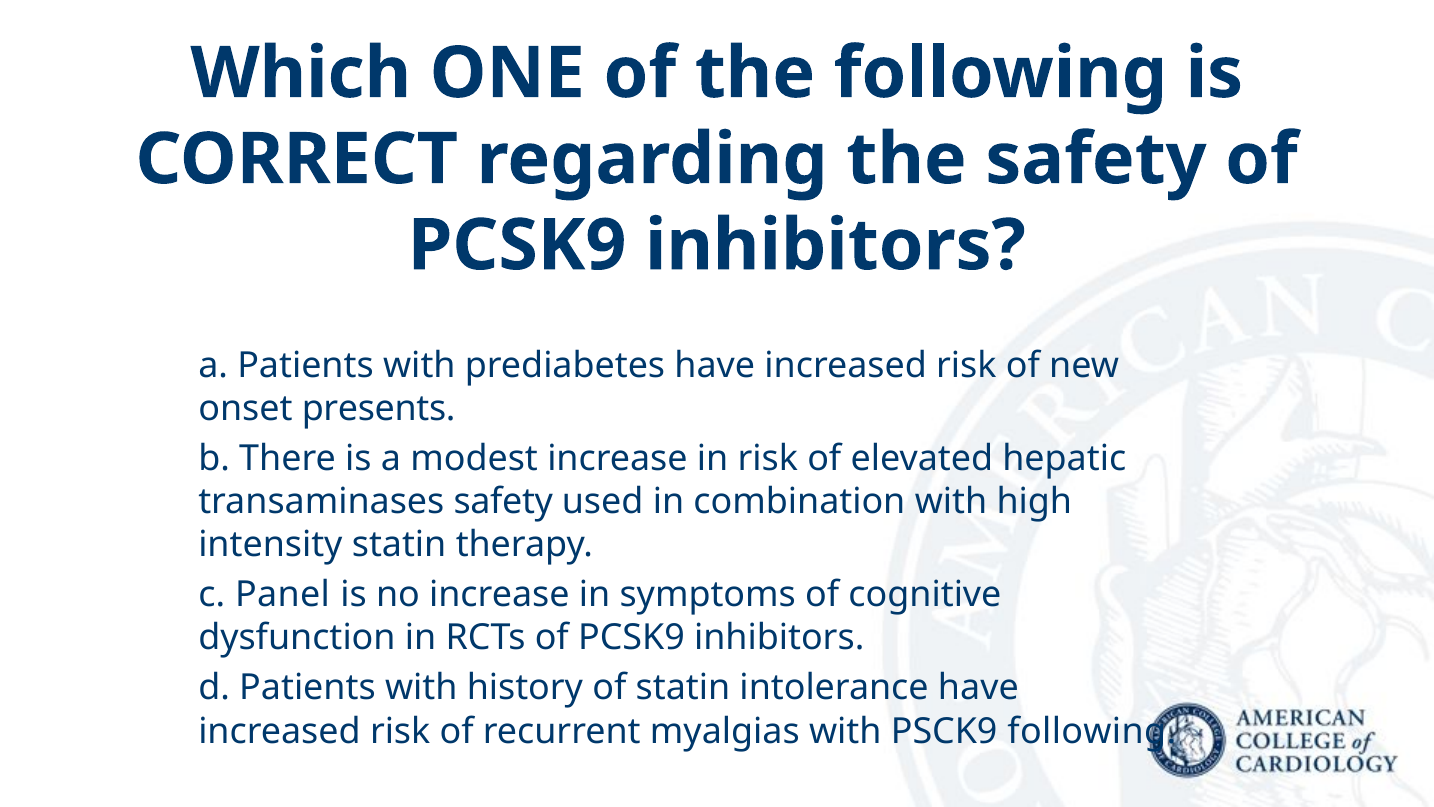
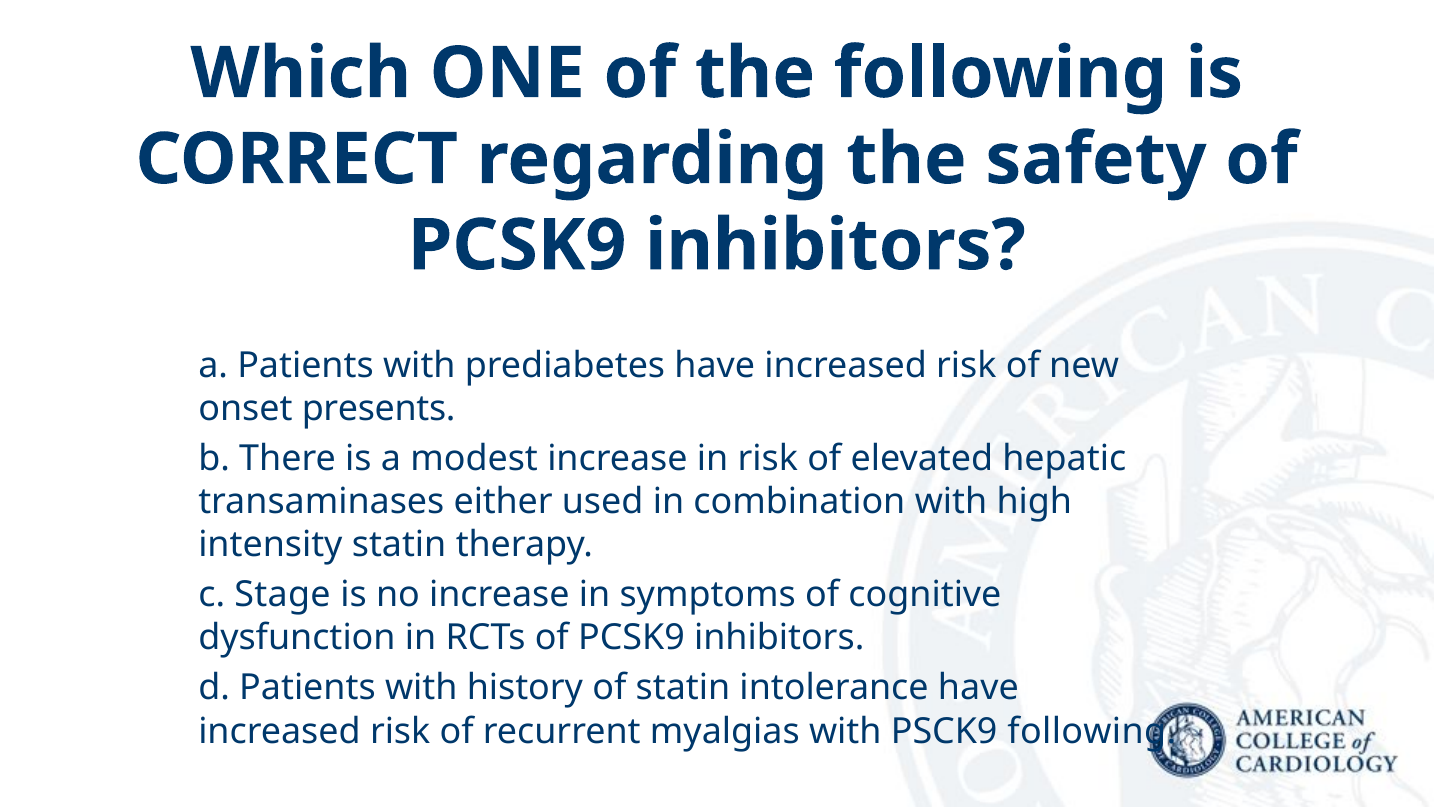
transaminases safety: safety -> either (503, 501)
Panel: Panel -> Stage (283, 595)
